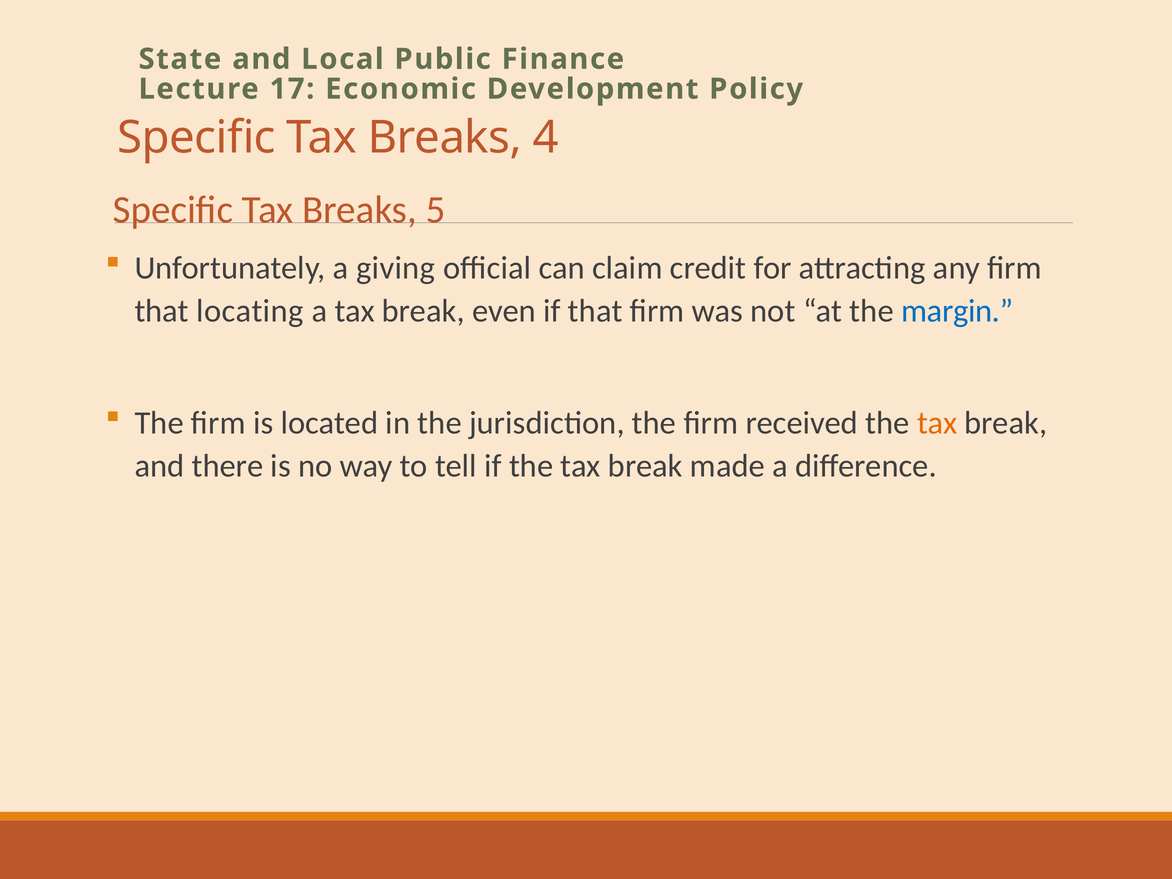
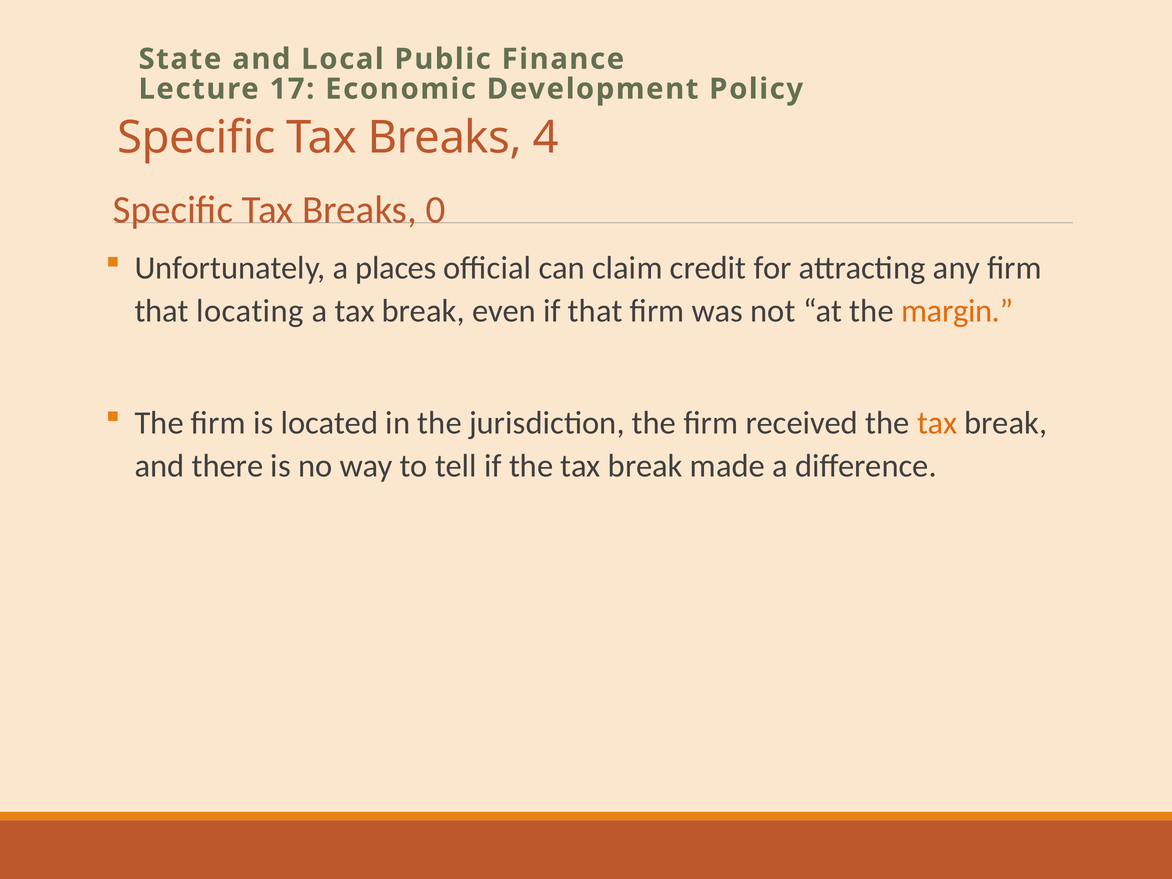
5: 5 -> 0 (436, 210)
giving: giving -> places (396, 268)
margin colour: blue -> orange (957, 311)
